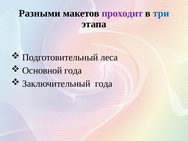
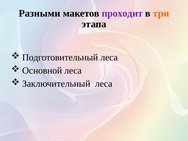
три colour: blue -> orange (161, 13)
Основной года: года -> леса (73, 71)
Заключительный года: года -> леса (104, 84)
